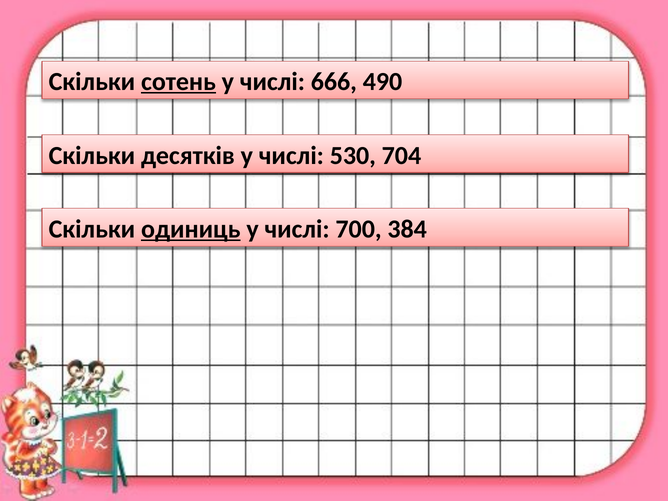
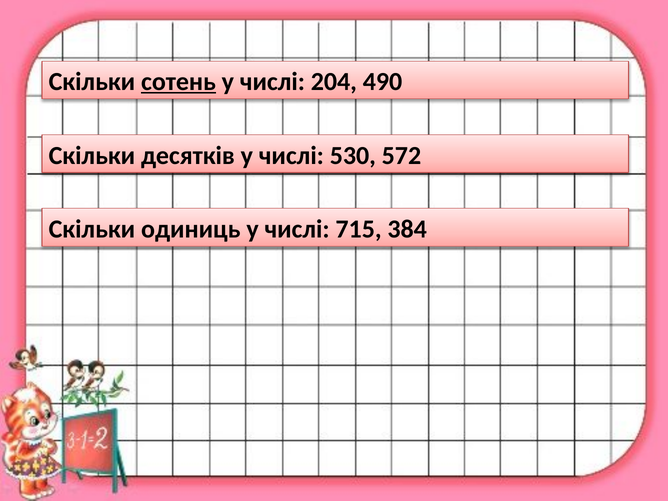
666: 666 -> 204 (334, 82)
704: 704 -> 572 (401, 155)
одиниць underline: present -> none (191, 229)
700: 700 -> 715 (359, 229)
